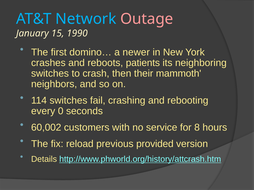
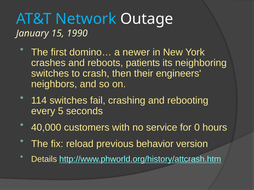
Outage colour: pink -> white (147, 19)
mammoth: mammoth -> engineers (179, 74)
0: 0 -> 5 (61, 111)
60,002: 60,002 -> 40,000 (46, 128)
8: 8 -> 0 (197, 128)
provided: provided -> behavior (155, 144)
